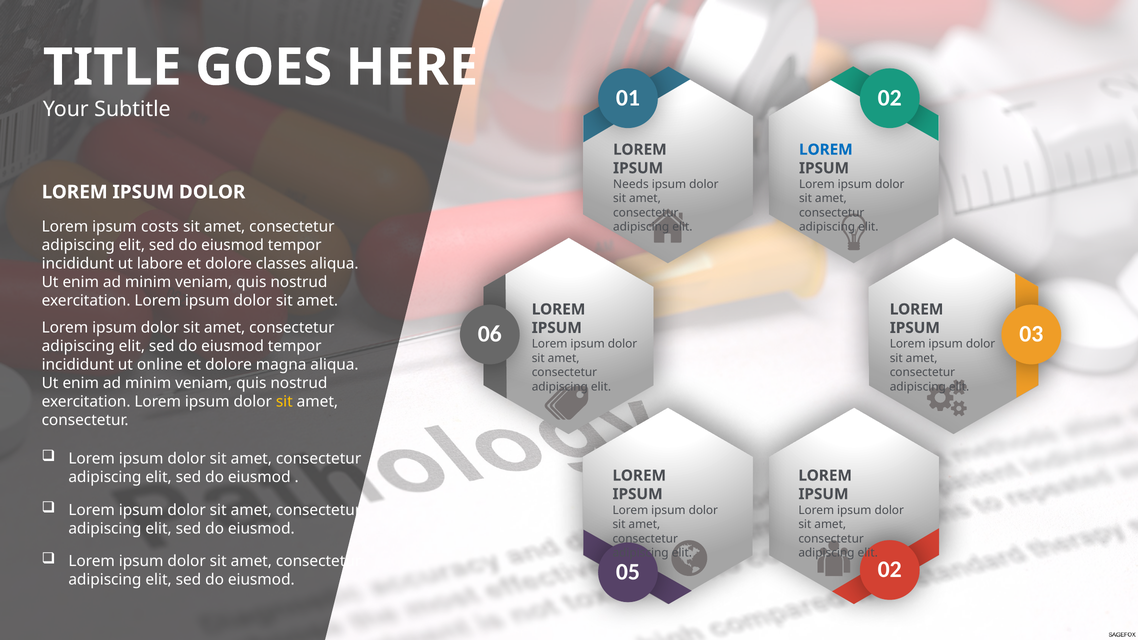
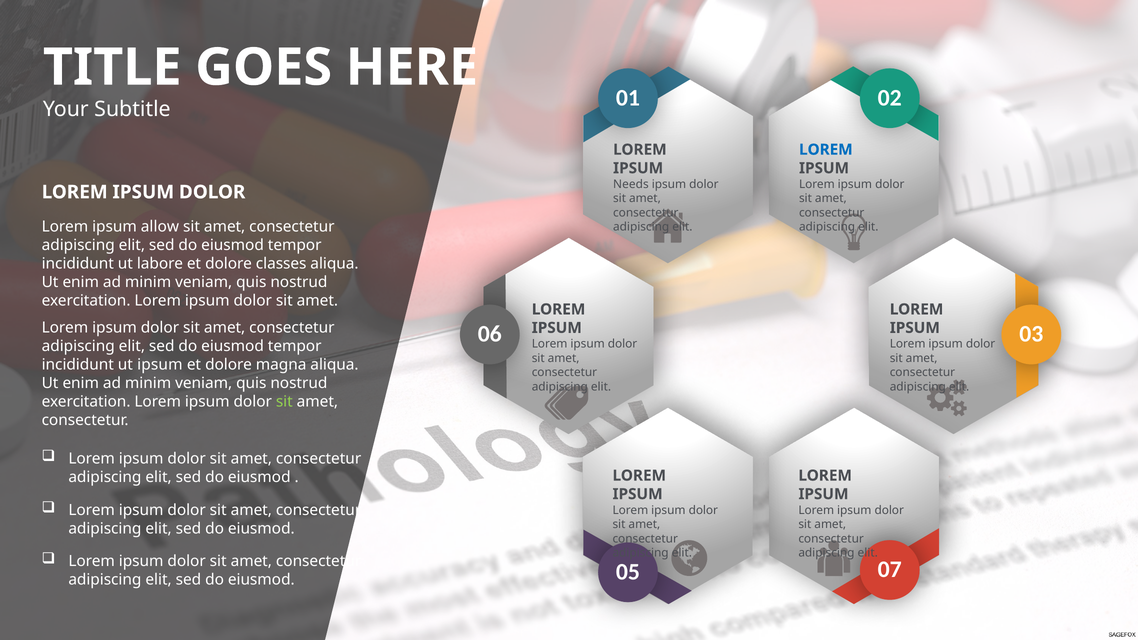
costs: costs -> allow (160, 227)
ut online: online -> ipsum (160, 365)
sit colour: yellow -> light green (284, 402)
05 02: 02 -> 07 (890, 570)
